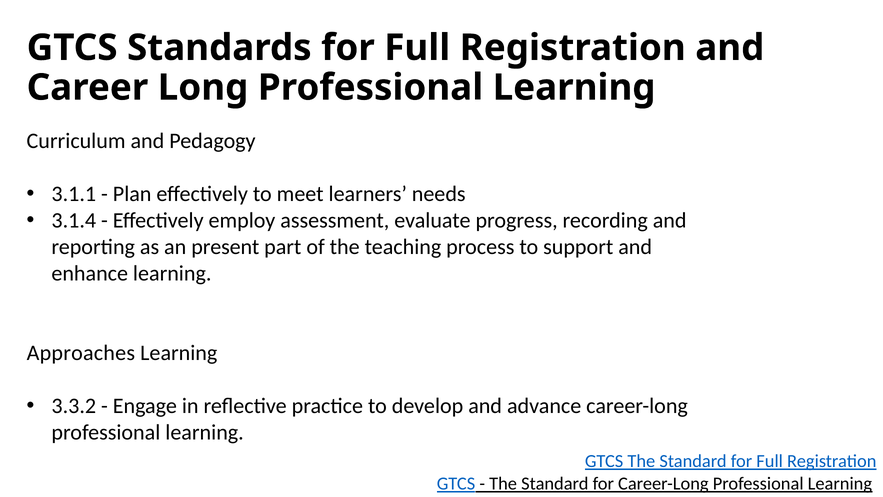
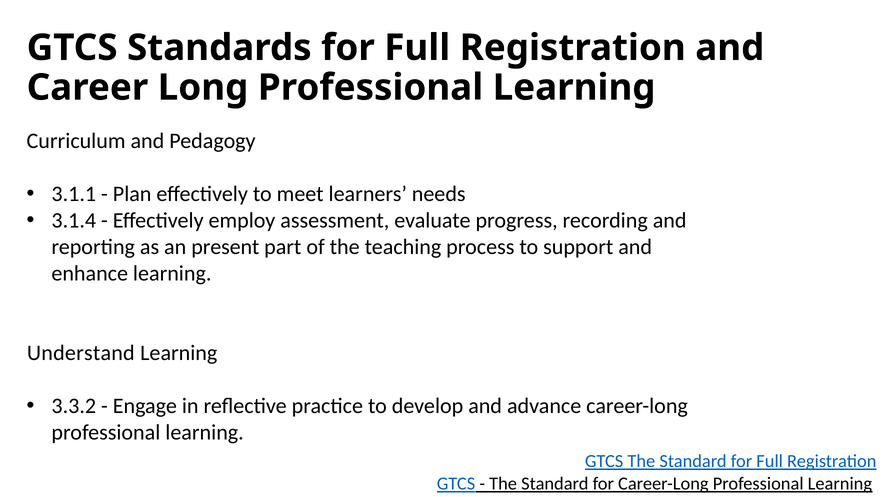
Approaches: Approaches -> Understand (81, 353)
